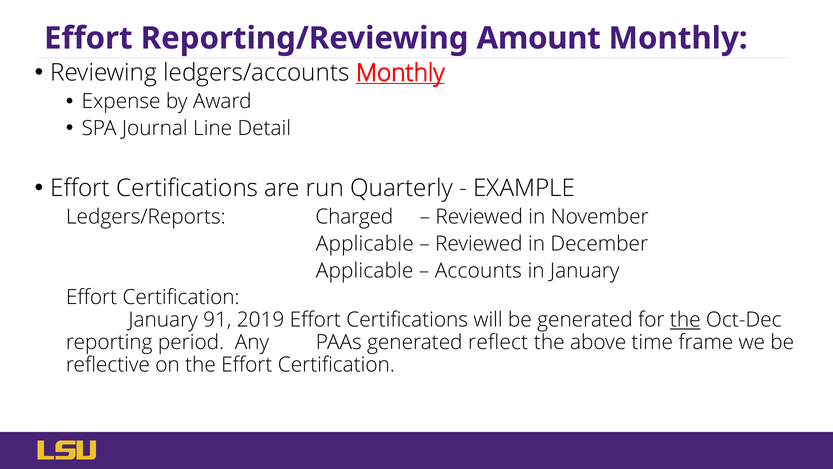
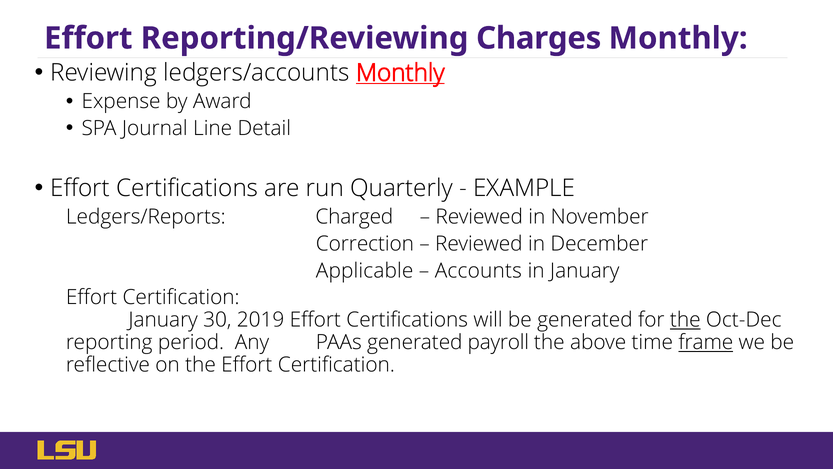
Amount: Amount -> Charges (539, 38)
Applicable: Applicable -> Correction (365, 244)
91: 91 -> 30 (217, 320)
reflect: reflect -> payroll (498, 342)
frame underline: none -> present (706, 342)
